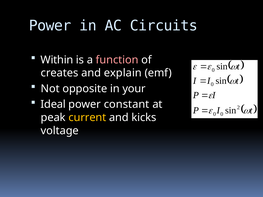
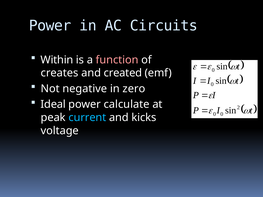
explain: explain -> created (123, 73)
opposite: opposite -> negative (85, 89)
your: your -> zero (134, 89)
constant: constant -> calculate (127, 104)
current colour: yellow -> light blue (87, 118)
